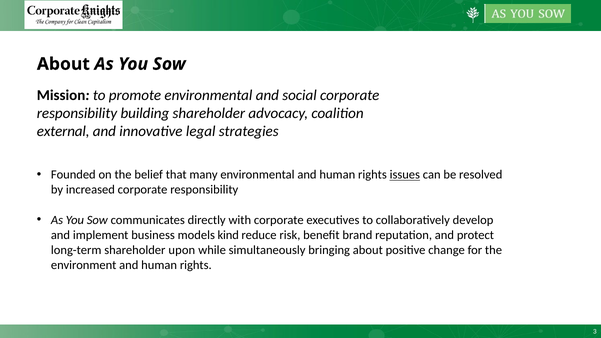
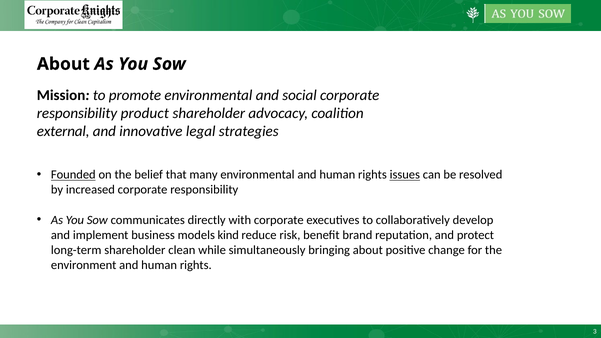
building: building -> product (145, 113)
Founded underline: none -> present (73, 175)
upon: upon -> clean (182, 250)
